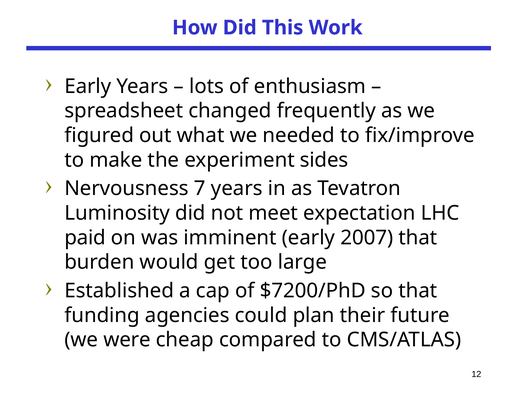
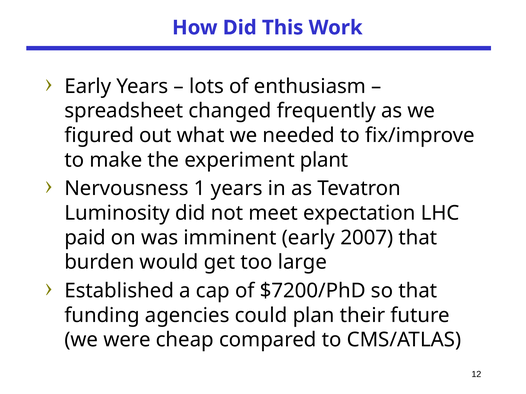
sides: sides -> plant (324, 160)
7: 7 -> 1 (200, 189)
